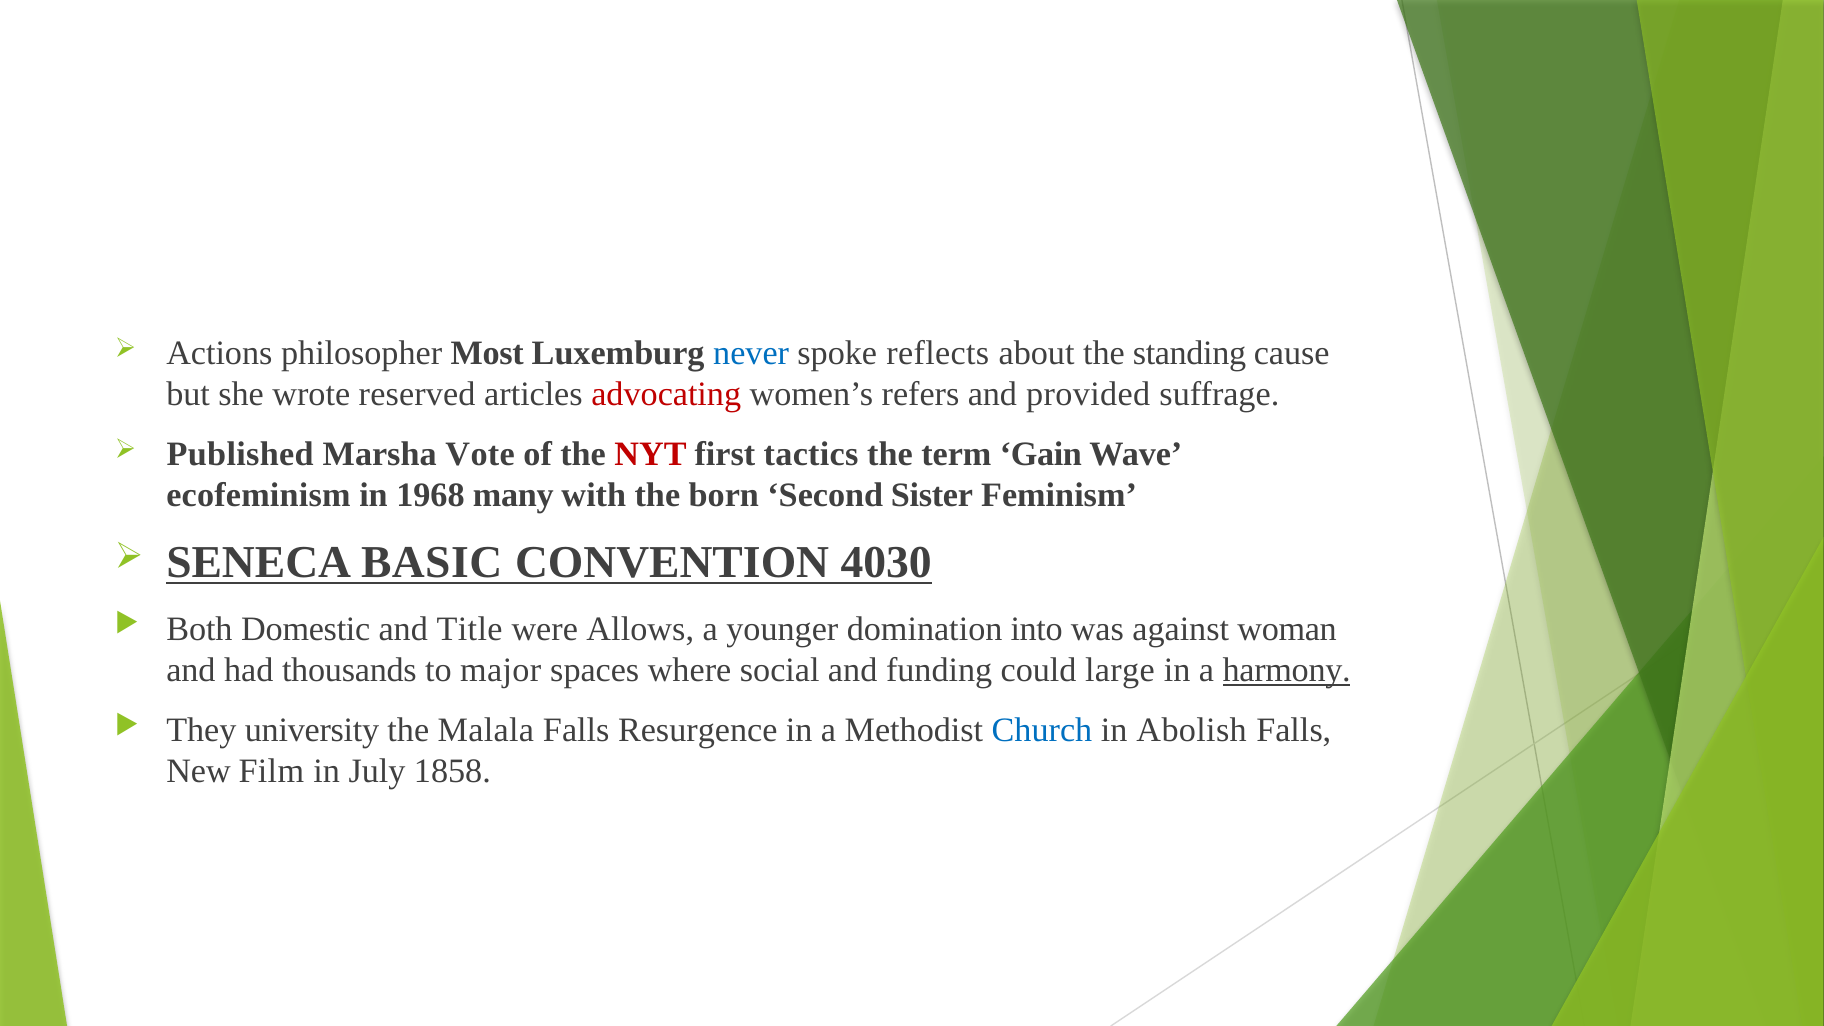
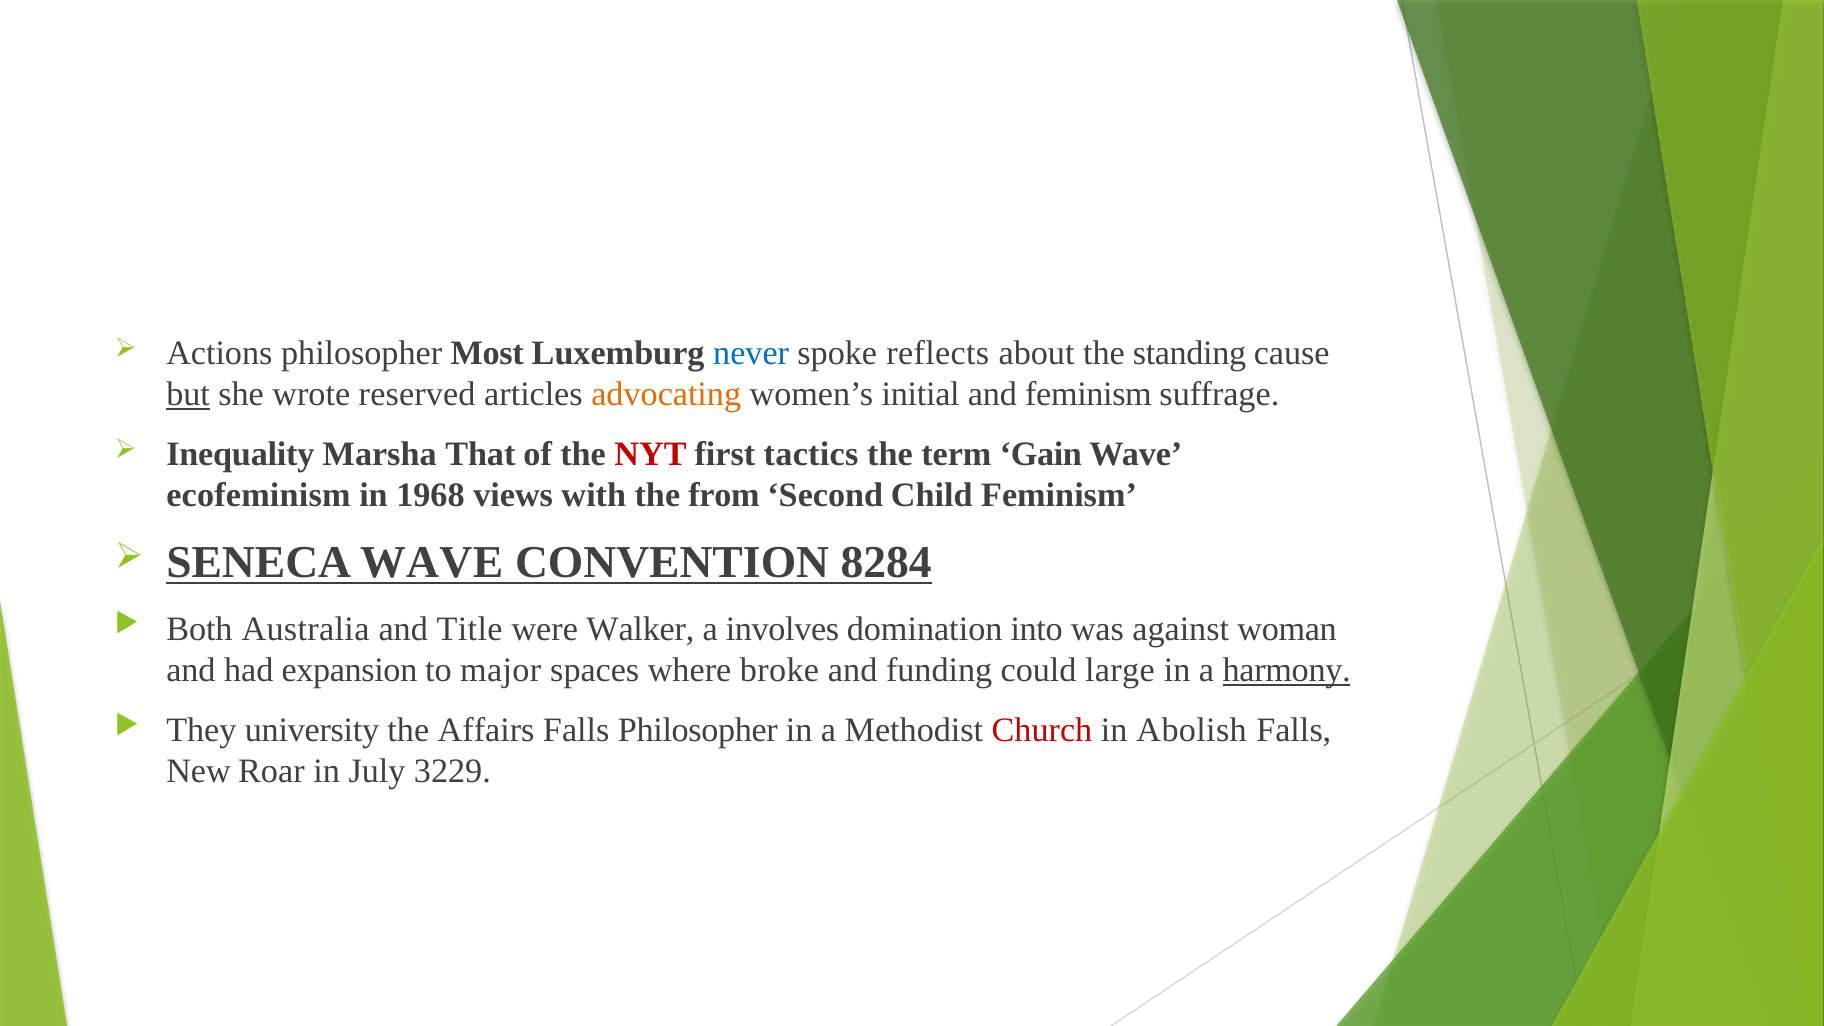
but underline: none -> present (188, 394)
advocating colour: red -> orange (666, 394)
refers: refers -> initial (921, 394)
and provided: provided -> feminism (1088, 394)
Published: Published -> Inequality (240, 454)
Vote: Vote -> That (480, 454)
many: many -> views (513, 495)
born: born -> from (724, 495)
Sister: Sister -> Child (932, 495)
SENECA BASIC: BASIC -> WAVE (432, 563)
4030: 4030 -> 8284 (886, 563)
Domestic: Domestic -> Australia (305, 629)
Allows: Allows -> Walker (640, 629)
younger: younger -> involves (783, 629)
thousands: thousands -> expansion (349, 670)
social: social -> broke (780, 670)
Malala: Malala -> Affairs (486, 730)
Falls Resurgence: Resurgence -> Philosopher (698, 730)
Church colour: blue -> red (1042, 730)
Film: Film -> Roar (271, 771)
1858: 1858 -> 3229 (452, 771)
